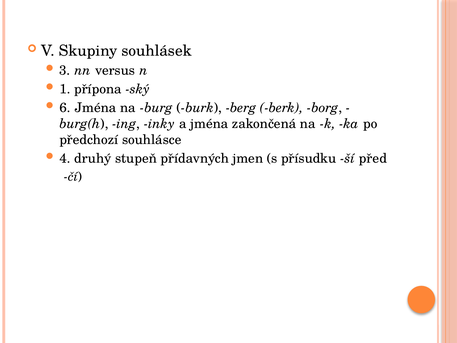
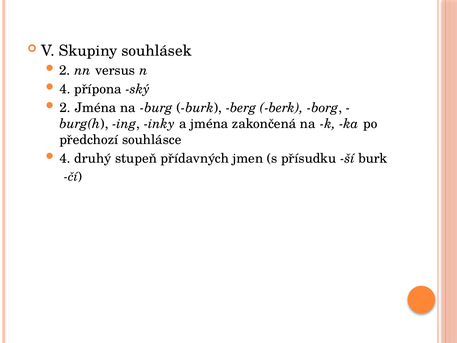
3: 3 -> 2 (65, 70)
1: 1 -> 4 (65, 89)
6: 6 -> 2 (65, 108)
ší před: před -> burk (373, 158)
